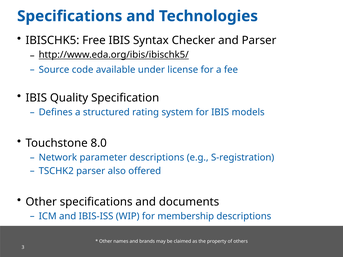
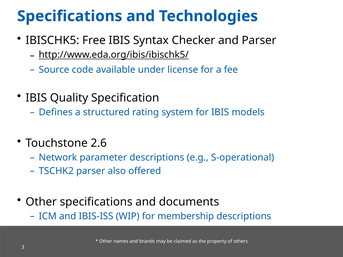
8.0: 8.0 -> 2.6 (99, 143)
S-registration: S-registration -> S-operational (243, 158)
